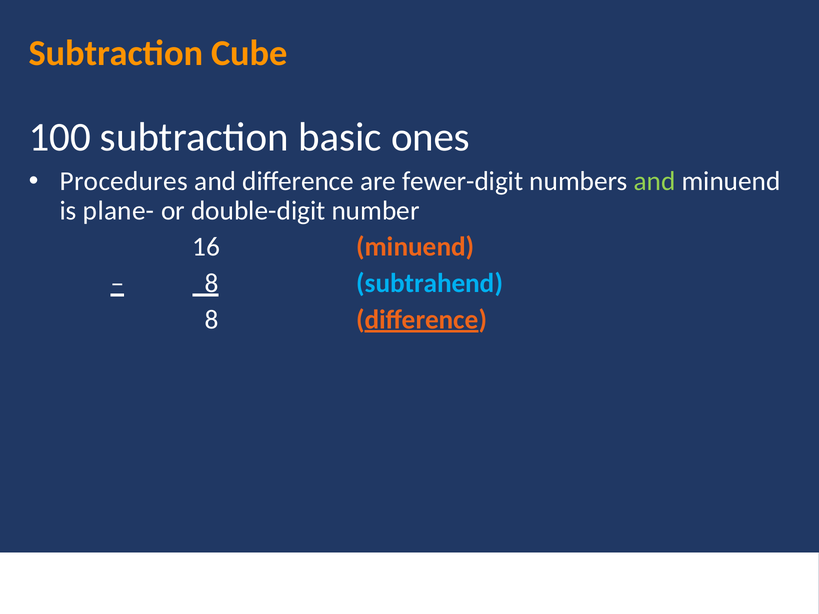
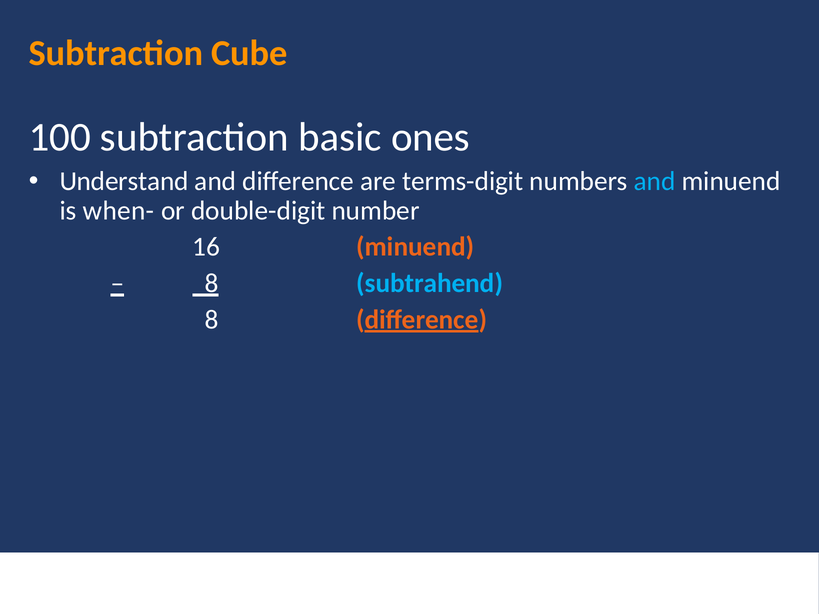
Procedures: Procedures -> Understand (124, 181)
fewer-digit: fewer-digit -> terms-digit (463, 181)
and colour: light green -> light blue (655, 181)
plane-: plane- -> when- (119, 211)
